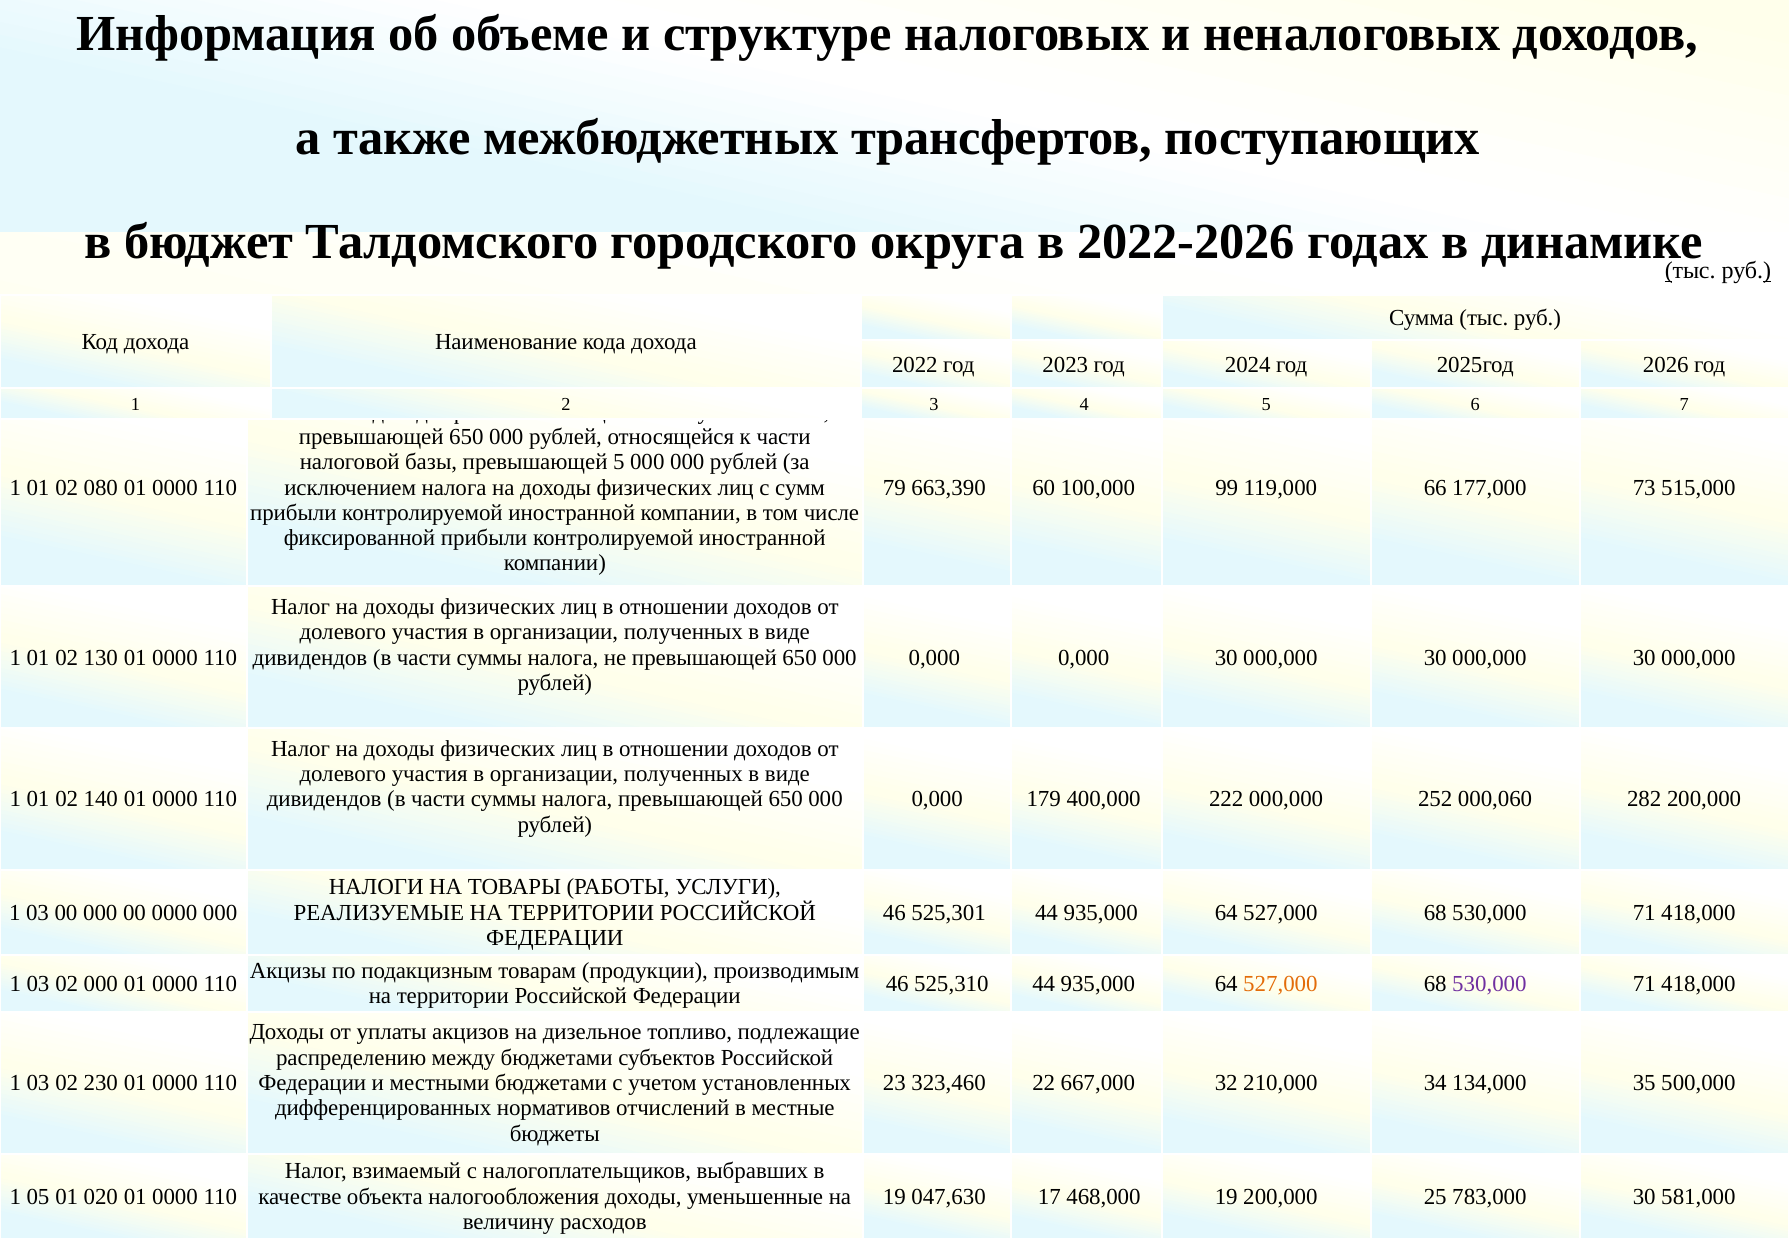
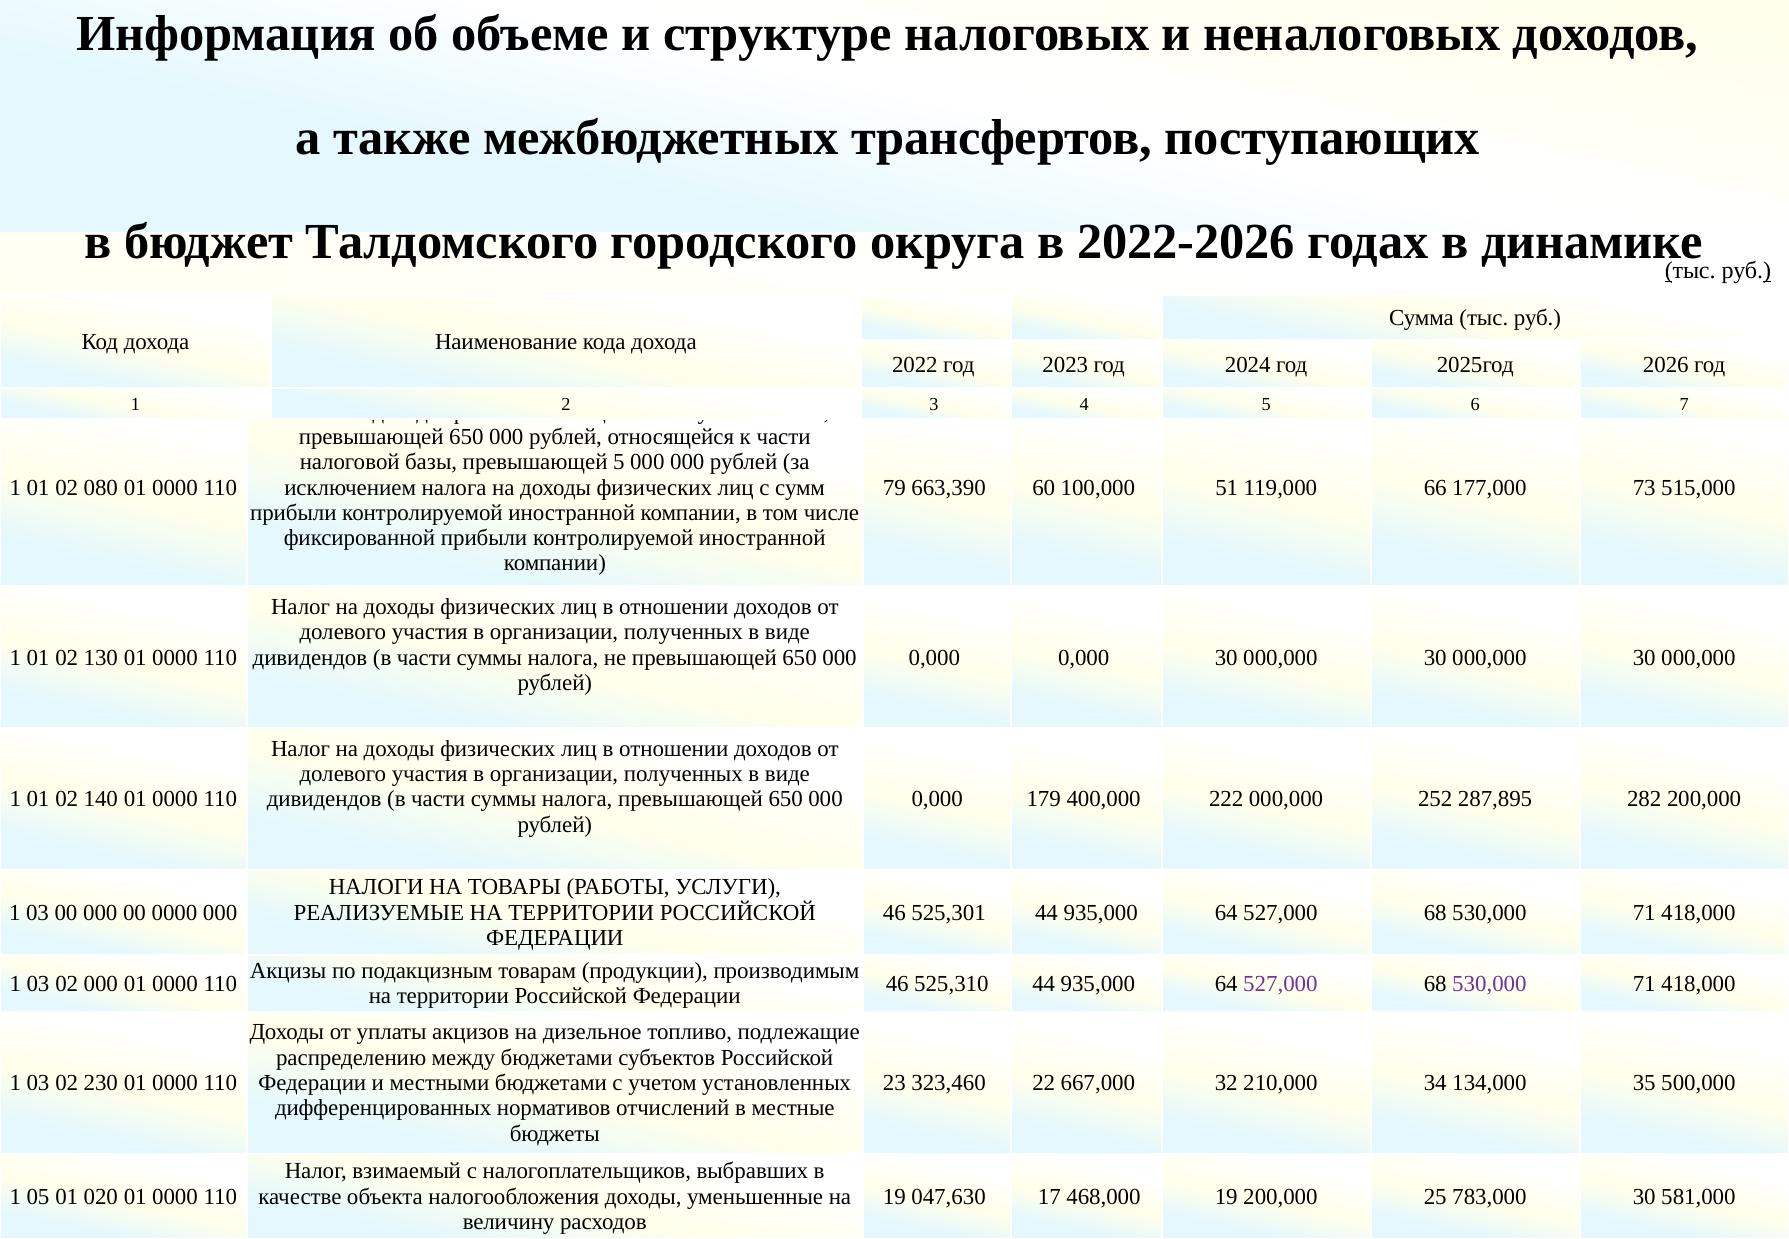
99: 99 -> 51 (1227, 487)
000,060: 000,060 -> 287,895 (1495, 799)
527,000 colour: orange -> purple (1280, 983)
